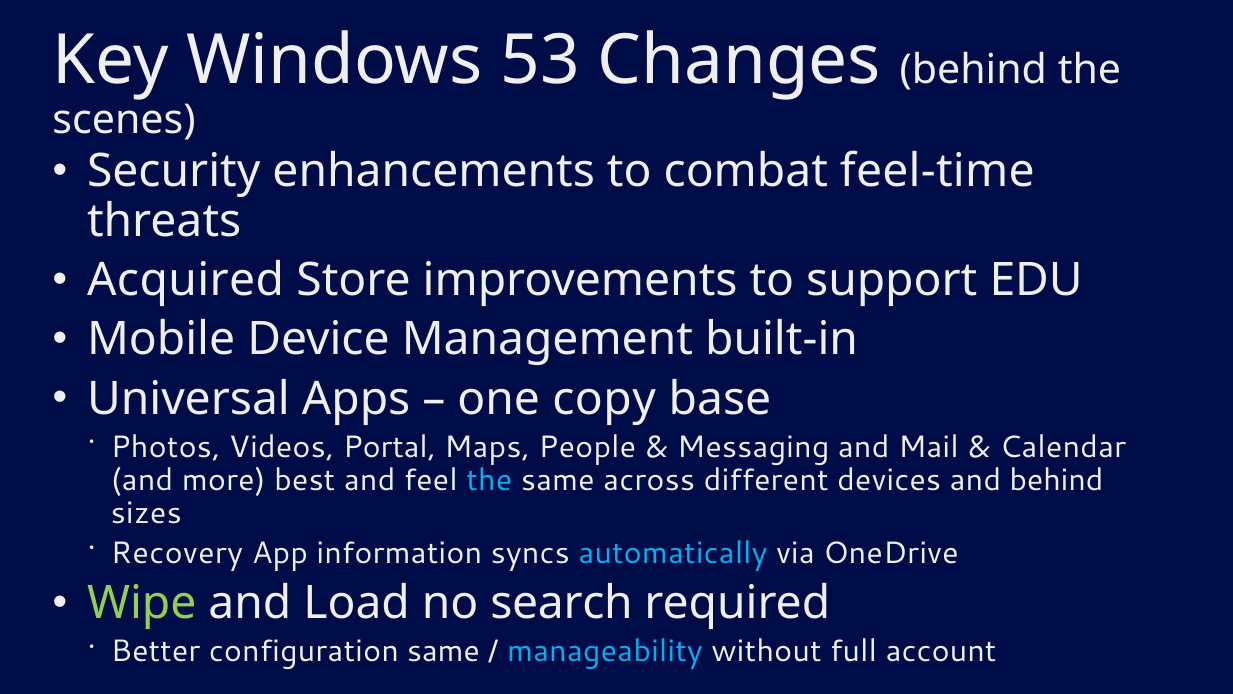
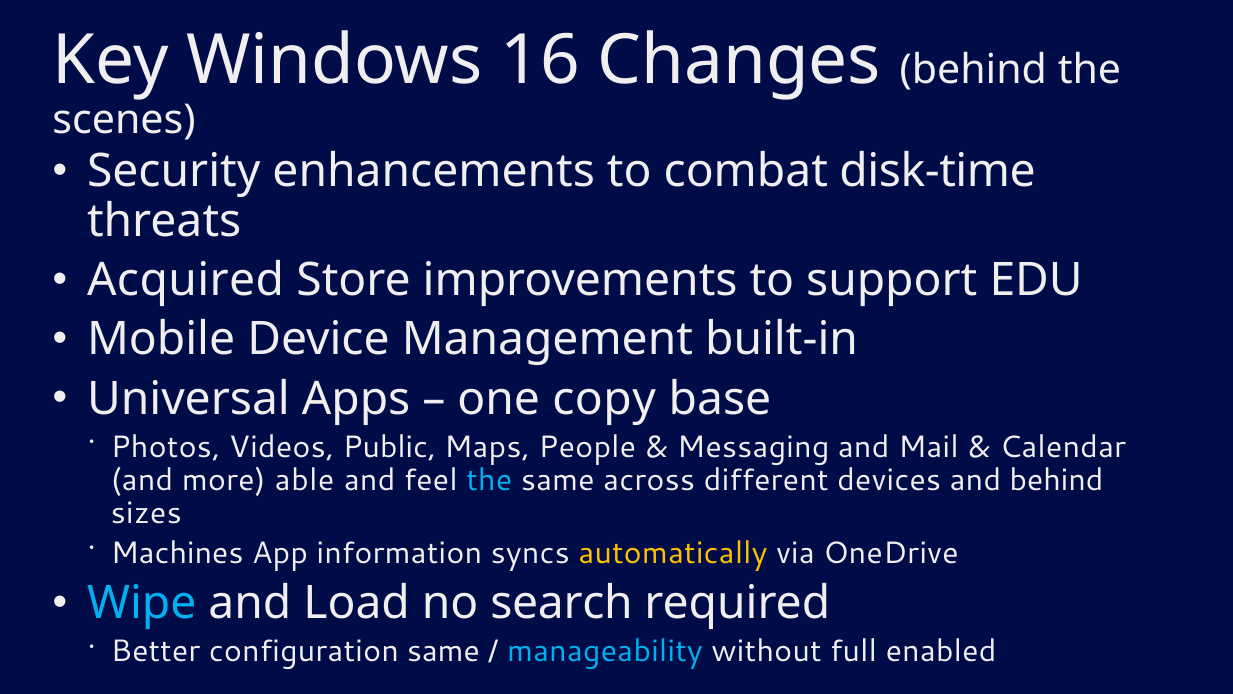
53: 53 -> 16 (540, 60)
feel-time: feel-time -> disk-time (938, 171)
Portal: Portal -> Public (389, 447)
best: best -> able (305, 480)
Recovery: Recovery -> Machines (177, 553)
automatically colour: light blue -> yellow (673, 553)
Wipe colour: light green -> light blue (142, 603)
account: account -> enabled (941, 651)
